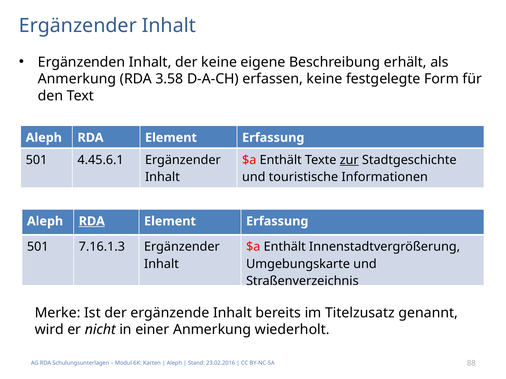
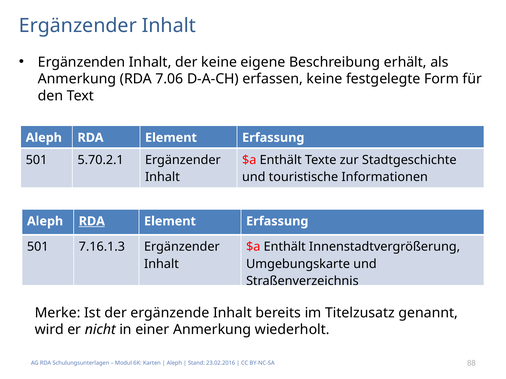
3.58: 3.58 -> 7.06 (169, 79)
4.45.6.1: 4.45.6.1 -> 5.70.2.1 (101, 160)
zur underline: present -> none (349, 160)
